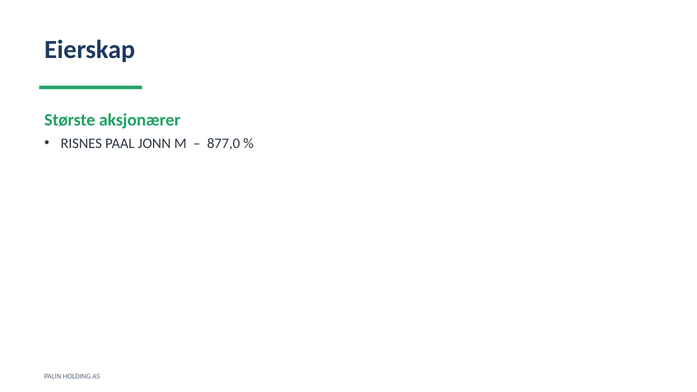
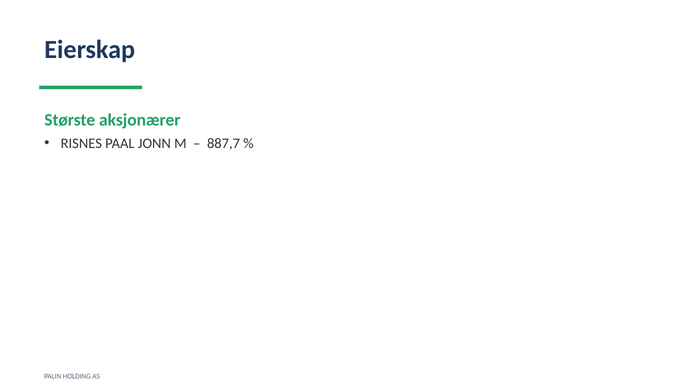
877,0: 877,0 -> 887,7 (224, 143)
